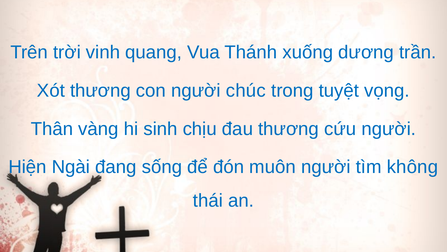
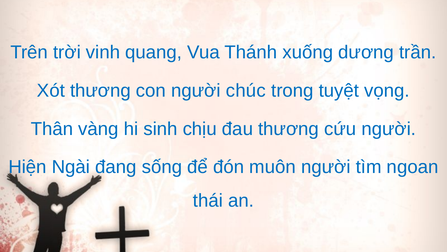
không: không -> ngoan (413, 167)
